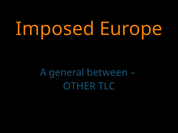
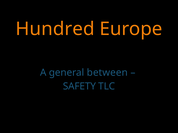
Imposed: Imposed -> Hundred (55, 29)
OTHER: OTHER -> SAFETY (79, 87)
